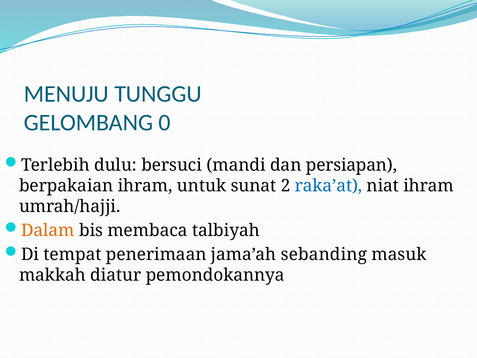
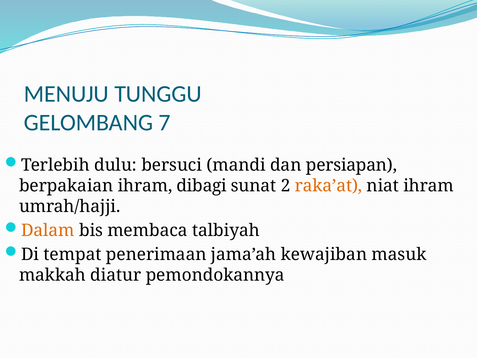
0: 0 -> 7 (165, 122)
untuk: untuk -> dibagi (202, 186)
raka’at colour: blue -> orange (329, 186)
sebanding: sebanding -> kewajiban (324, 254)
